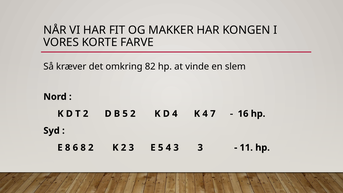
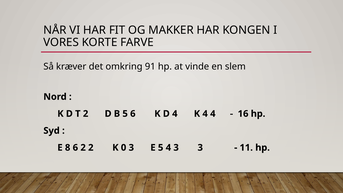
82: 82 -> 91 (150, 66)
5 2: 2 -> 6 (133, 114)
4 7: 7 -> 4 (213, 114)
6 8: 8 -> 2 (83, 148)
2: 2 -> 0 (124, 148)
